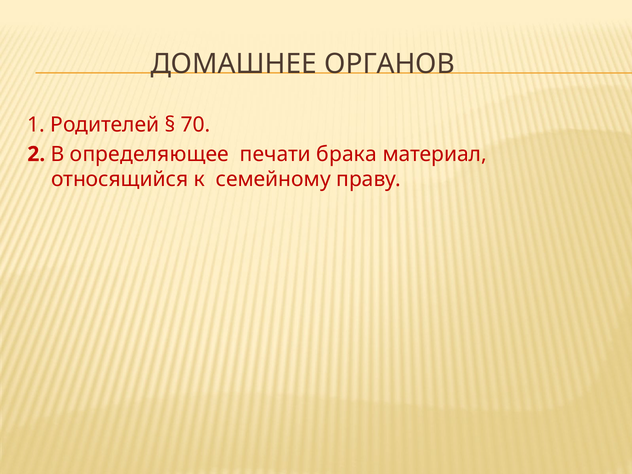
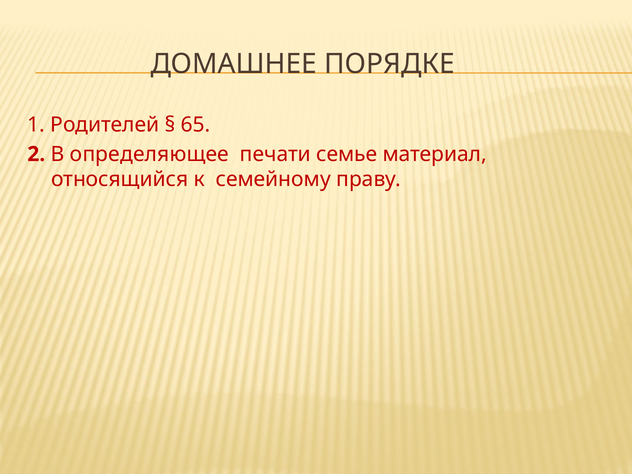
ОРГАНОВ: ОРГАНОВ -> ПОРЯДКЕ (390, 64)
70: 70 -> 65 (196, 125)
брака: брака -> семье (347, 154)
